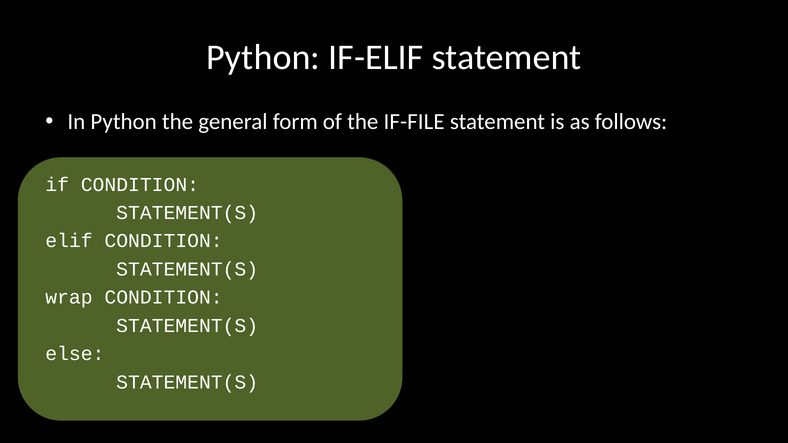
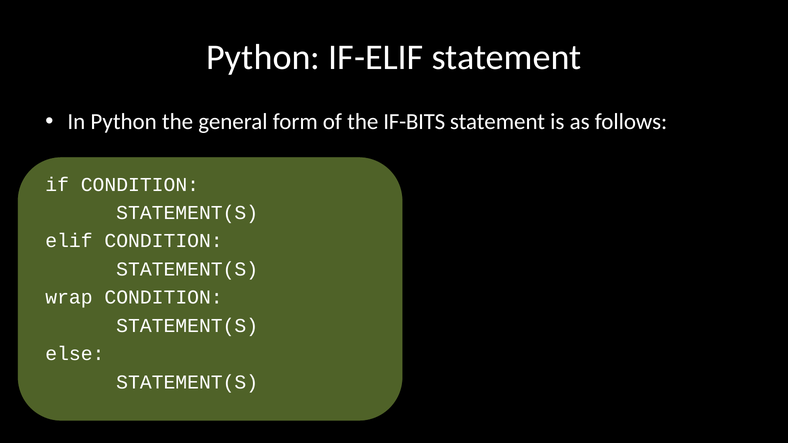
IF-FILE: IF-FILE -> IF-BITS (414, 122)
